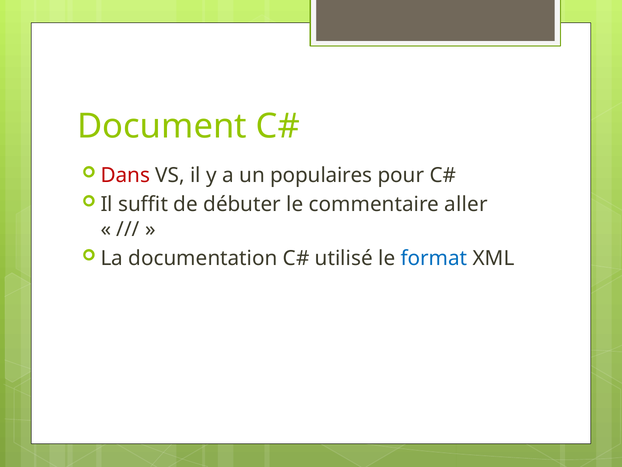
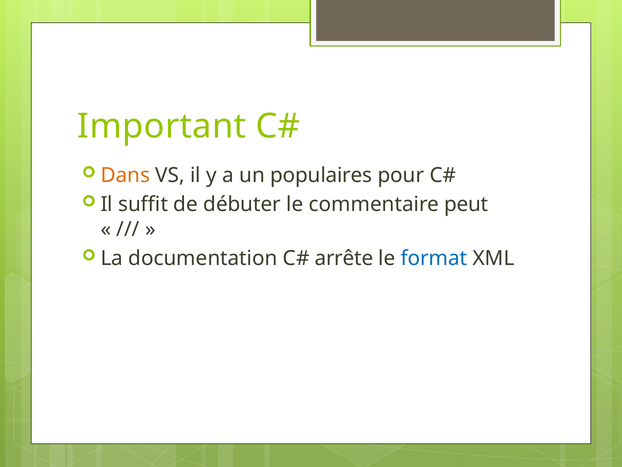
Document: Document -> Important (162, 126)
Dans colour: red -> orange (125, 175)
aller: aller -> peut (466, 204)
utilisé: utilisé -> arrête (344, 258)
